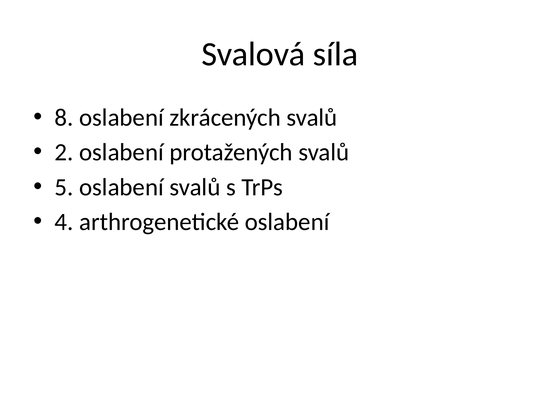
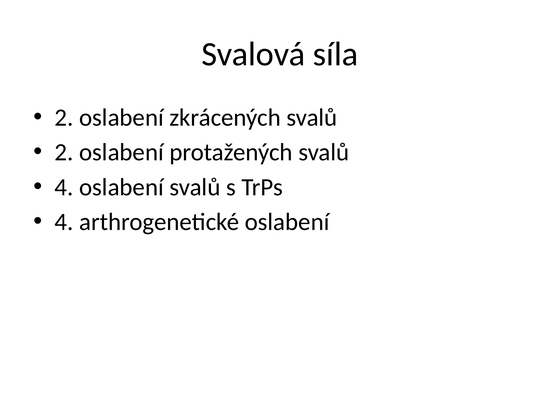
8: 8 -> 2 (64, 117)
5: 5 -> 4 (64, 187)
